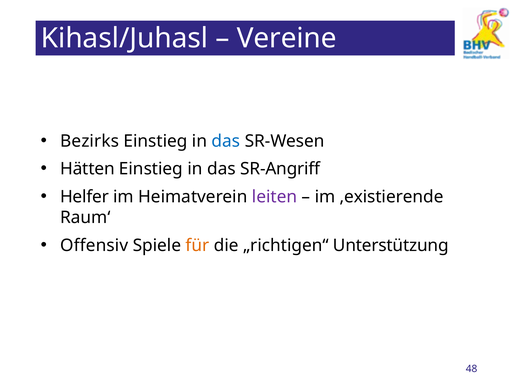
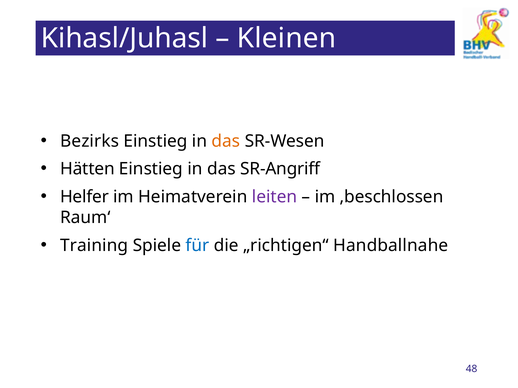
Vereine: Vereine -> Kleinen (287, 38)
das colour: blue -> orange (226, 141)
‚existierende: ‚existierende -> ‚beschlossen (392, 197)
Offensiv: Offensiv -> Training (94, 246)
für colour: orange -> blue (197, 246)
Unterstützung: Unterstützung -> Handballnahe (391, 246)
